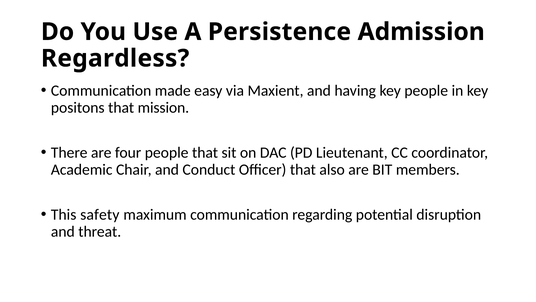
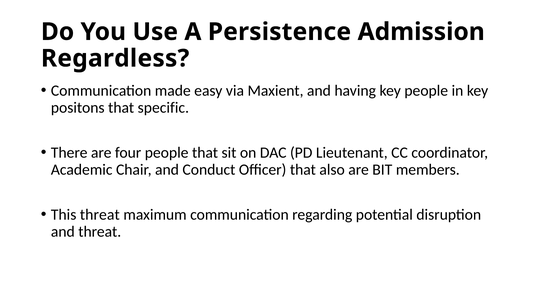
mission: mission -> specific (163, 108)
This safety: safety -> threat (100, 214)
